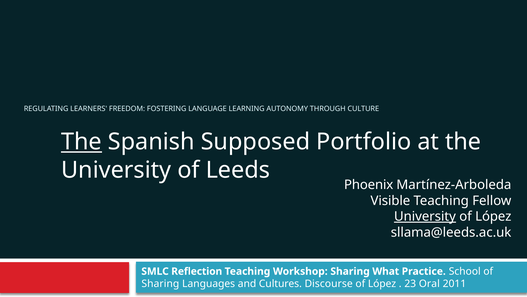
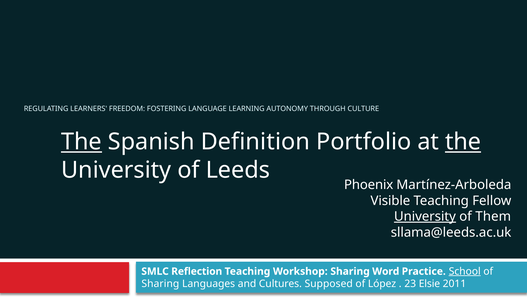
Supposed: Supposed -> Definition (255, 142)
the underline: none -> present (463, 142)
López: López -> Them (493, 216)
What: What -> Word (386, 271)
School underline: none -> present (465, 271)
Discourse: Discourse -> Supposed (329, 283)
Oral: Oral -> Elsie (429, 283)
